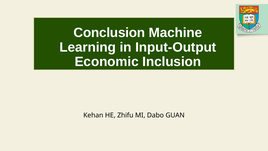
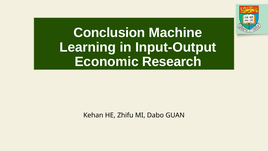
Inclusion: Inclusion -> Research (172, 62)
